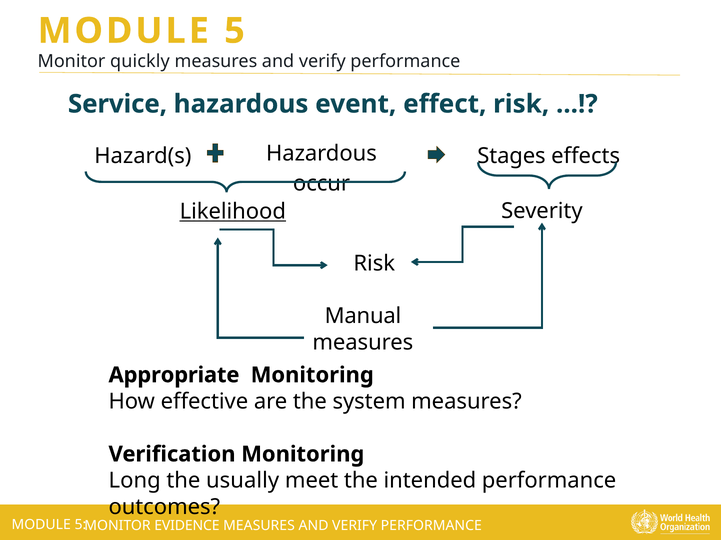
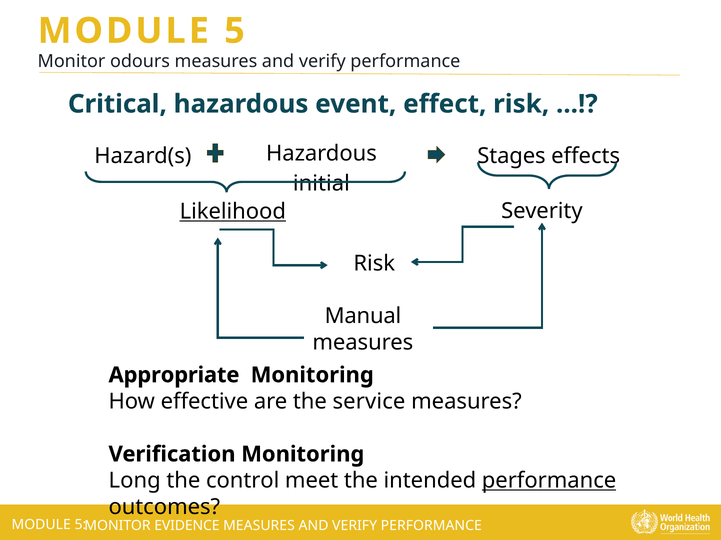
quickly: quickly -> odours (140, 61)
Service: Service -> Critical (117, 104)
occur: occur -> initial (321, 184)
system: system -> service (369, 402)
usually: usually -> control (243, 481)
performance underline: none -> present (549, 481)
